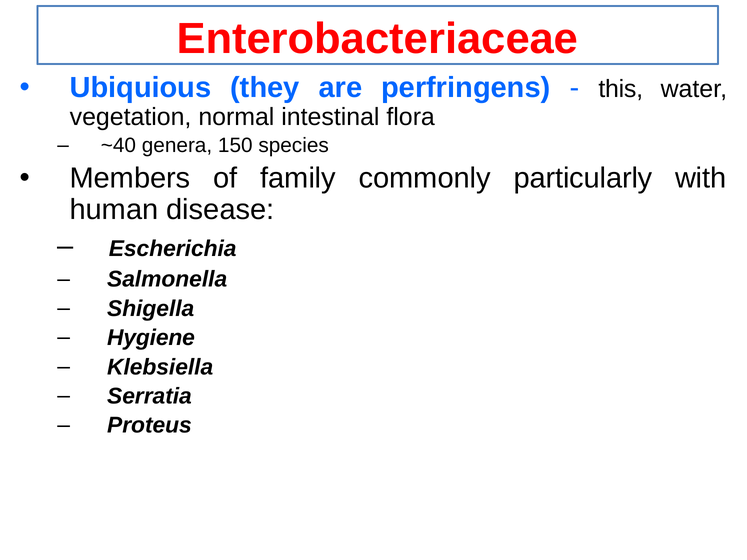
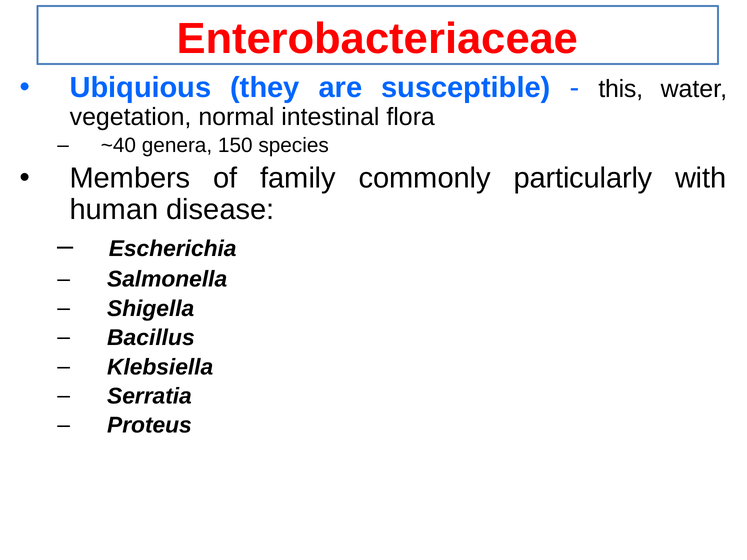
perfringens: perfringens -> susceptible (466, 88)
Hygiene: Hygiene -> Bacillus (151, 338)
